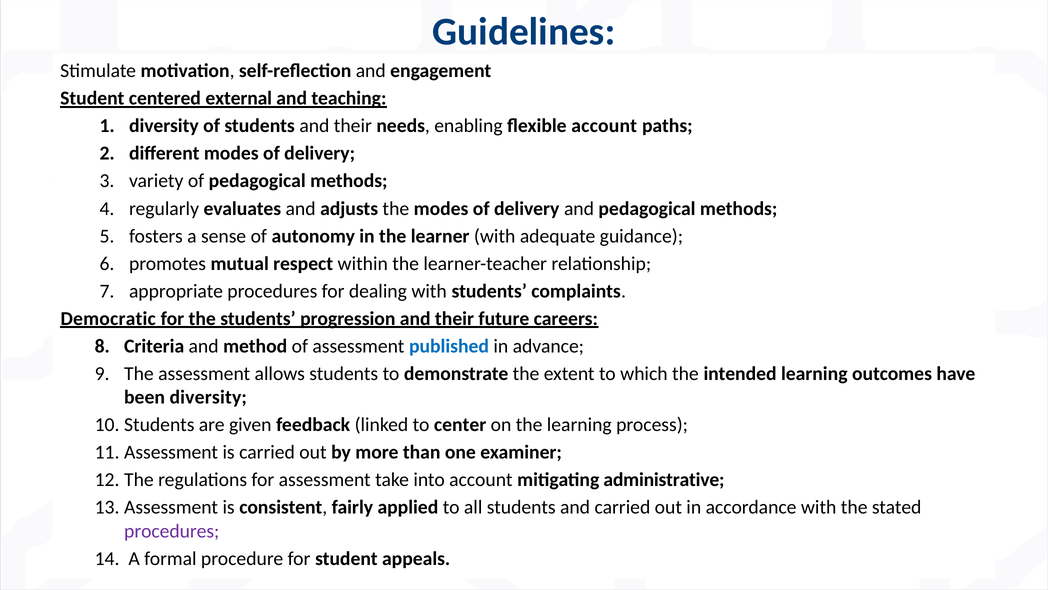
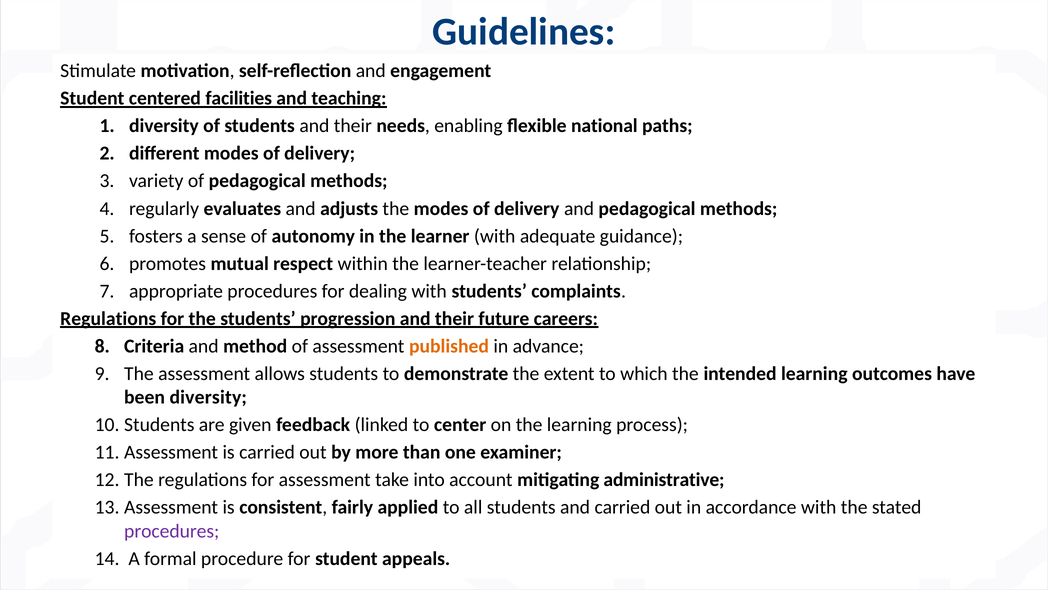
external: external -> facilities (239, 98)
flexible account: account -> national (604, 126)
Democratic: Democratic -> Regulations (108, 318)
published colour: blue -> orange (449, 346)
